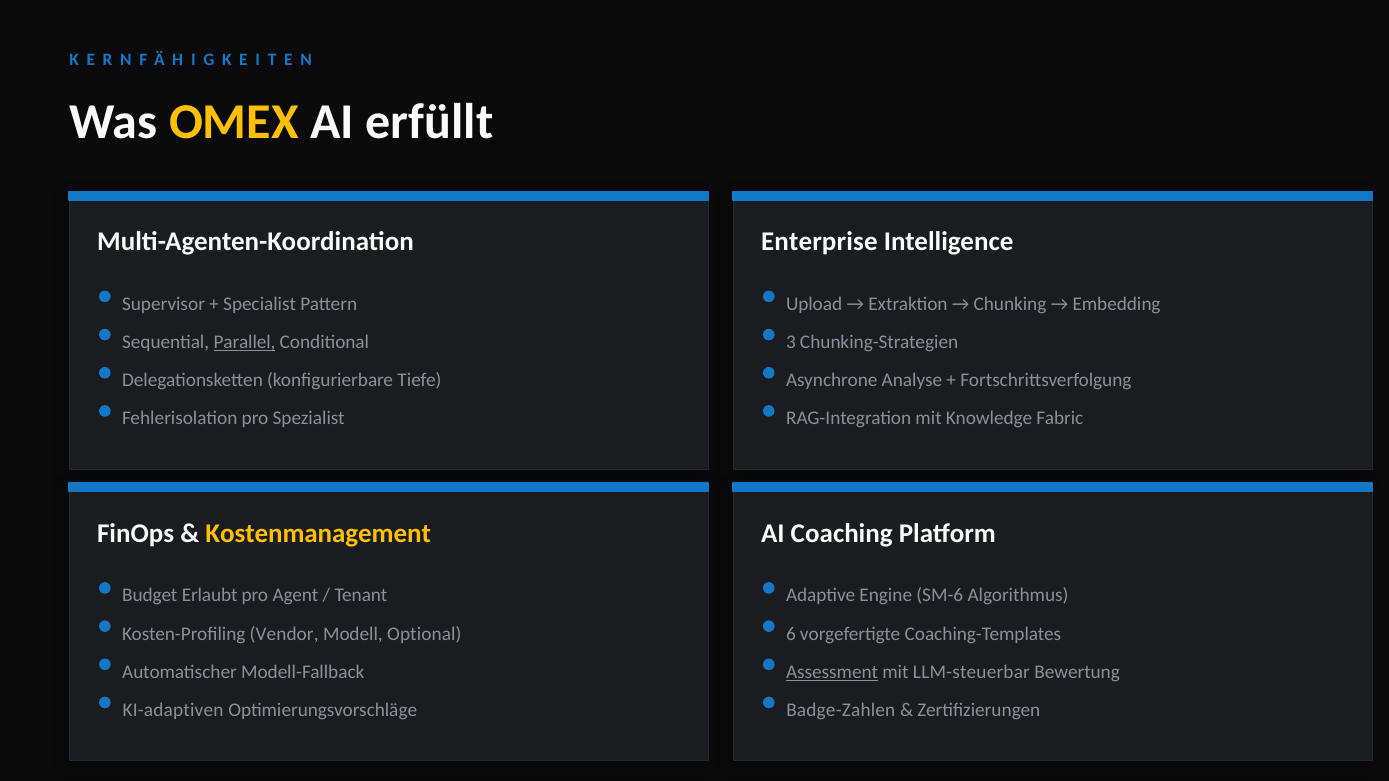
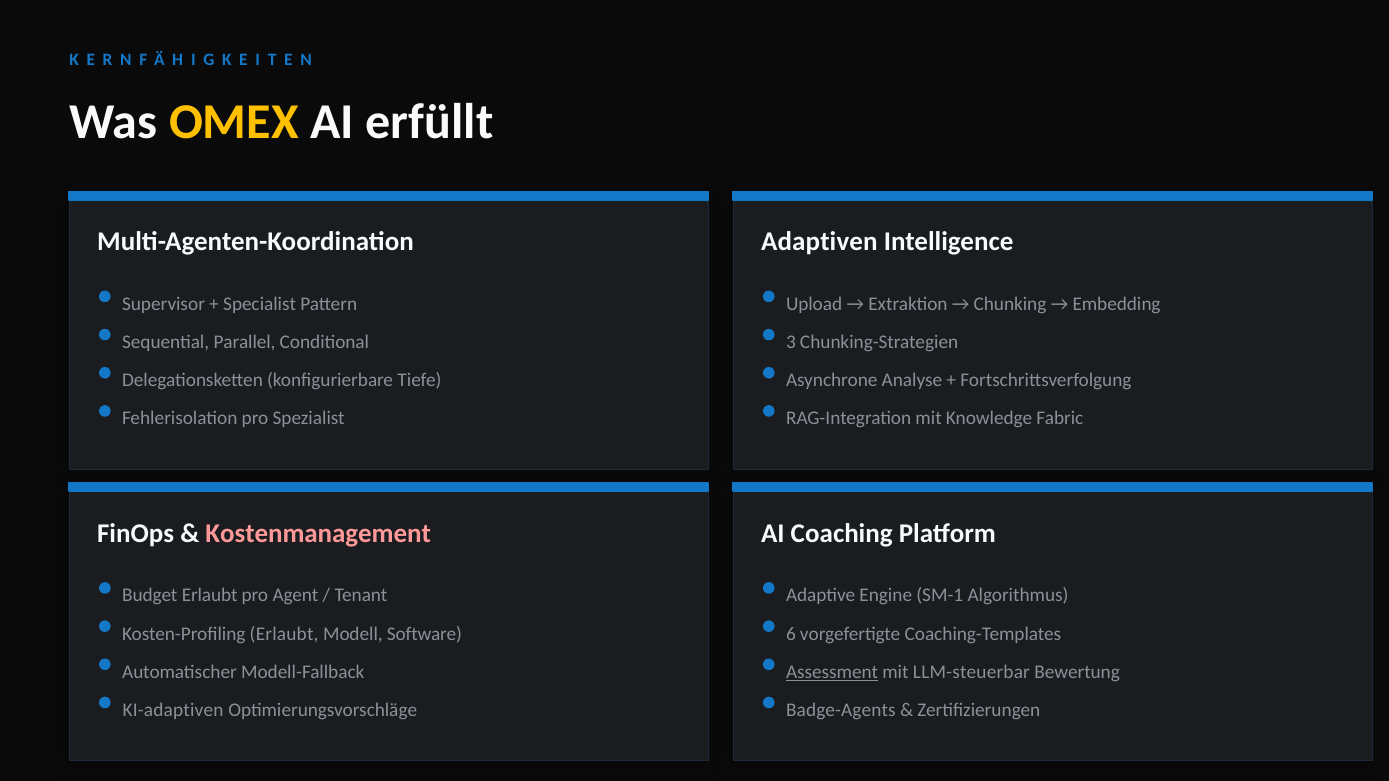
Enterprise: Enterprise -> Adaptiven (819, 242)
Parallel underline: present -> none (244, 342)
Kostenmanagement colour: yellow -> pink (318, 534)
SM-6: SM-6 -> SM-1 (940, 596)
Kosten-Profiling Vendor: Vendor -> Erlaubt (284, 634)
Optional: Optional -> Software (424, 634)
Badge-Zahlen: Badge-Zahlen -> Badge-Agents (841, 710)
